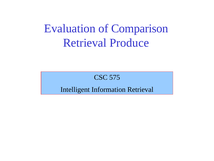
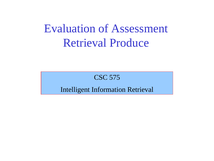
Comparison: Comparison -> Assessment (140, 28)
